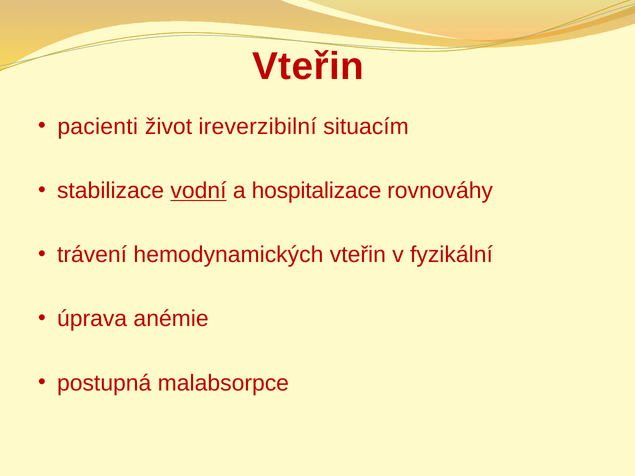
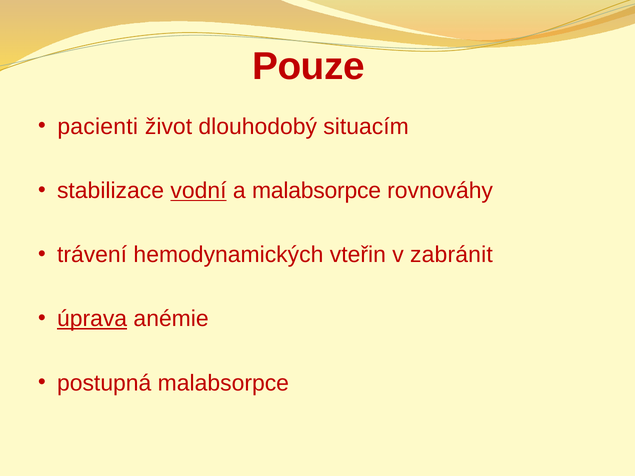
Vteřin: Vteřin -> Pouze (308, 67)
ireverzibilní: ireverzibilní -> dlouhodobý (258, 127)
a hospitalizace: hospitalizace -> malabsorpce (317, 191)
fyzikální: fyzikální -> zabránit (451, 255)
úprava underline: none -> present (92, 319)
